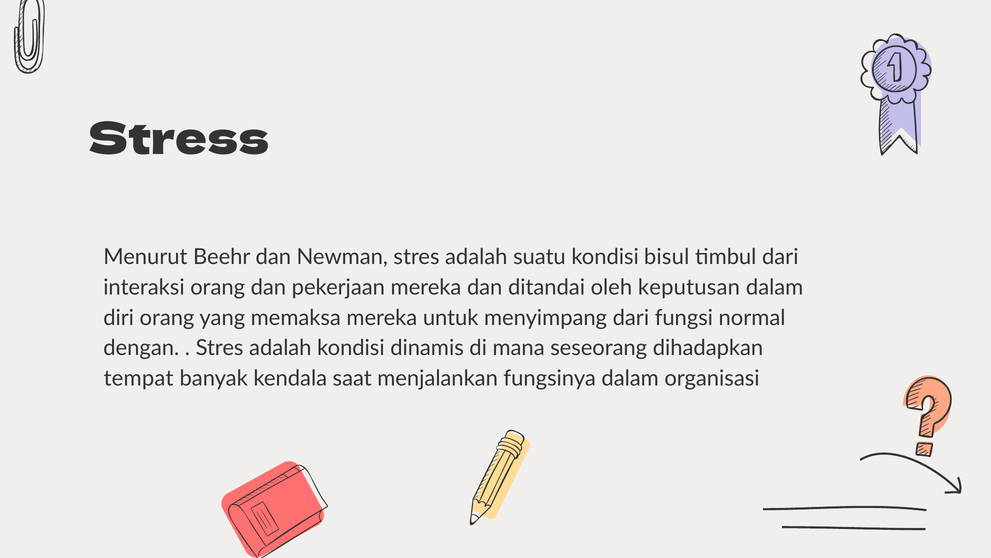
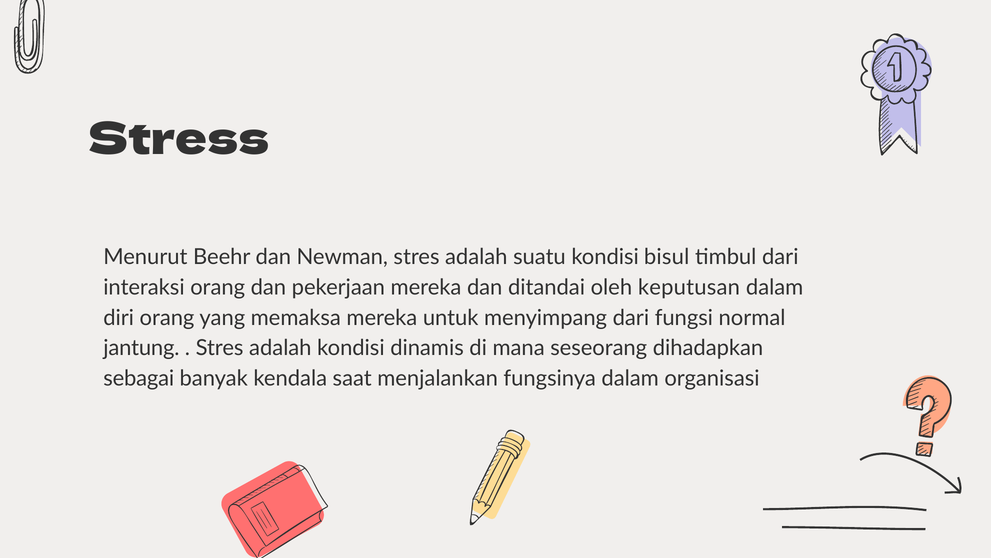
dengan: dengan -> jantung (141, 348)
tempat: tempat -> sebagai (139, 378)
